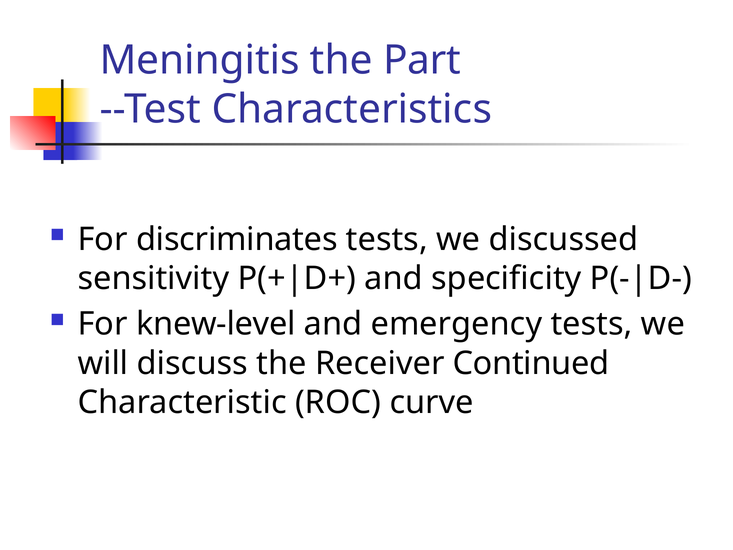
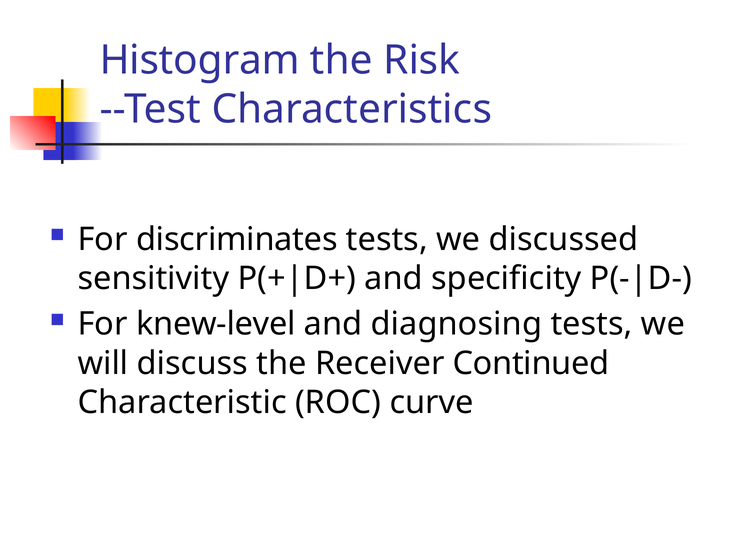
Meningitis: Meningitis -> Histogram (200, 60)
Part: Part -> Risk (422, 60)
emergency: emergency -> diagnosing (456, 324)
